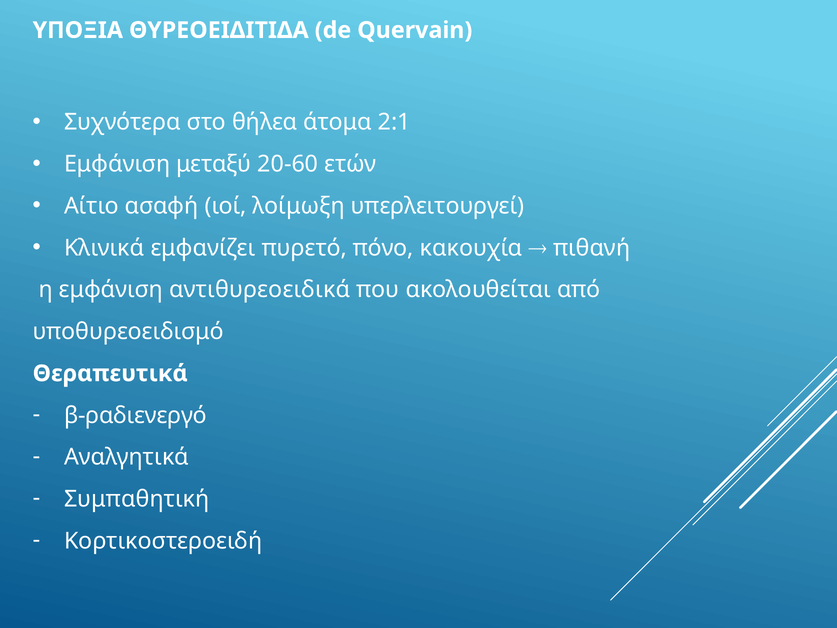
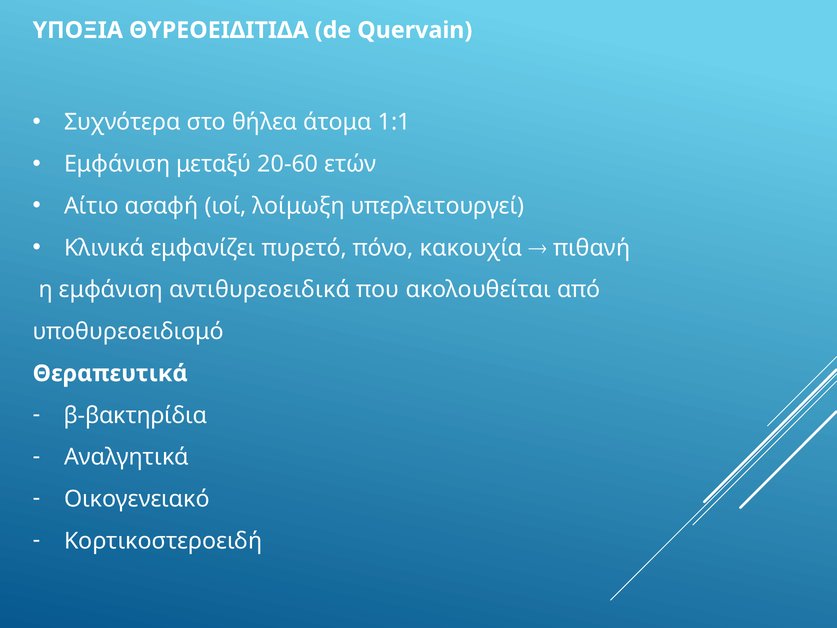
2:1: 2:1 -> 1:1 (394, 122)
β-ραδιενεργό: β-ραδιενεργό -> β-βακτηρίδια (136, 415)
Συμπαθητική: Συμπαθητική -> Οικογενειακό (137, 499)
